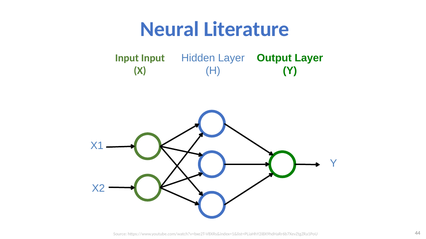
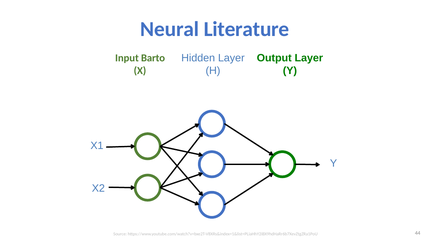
Input Input: Input -> Barto (153, 58)
